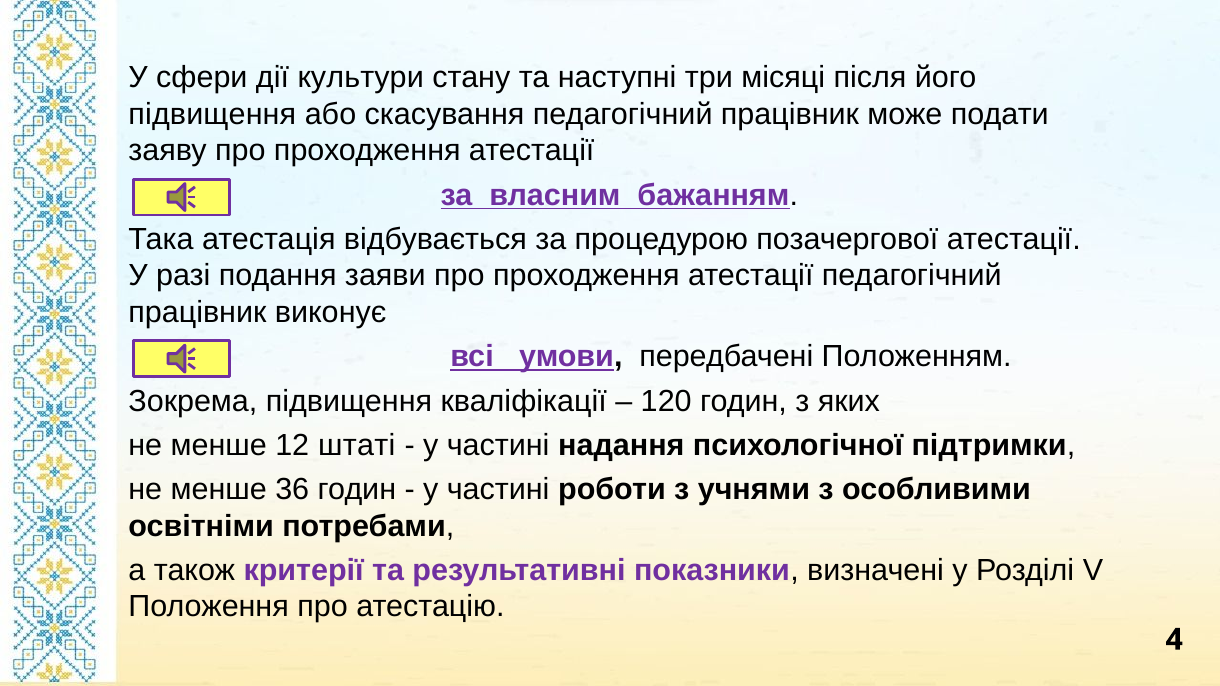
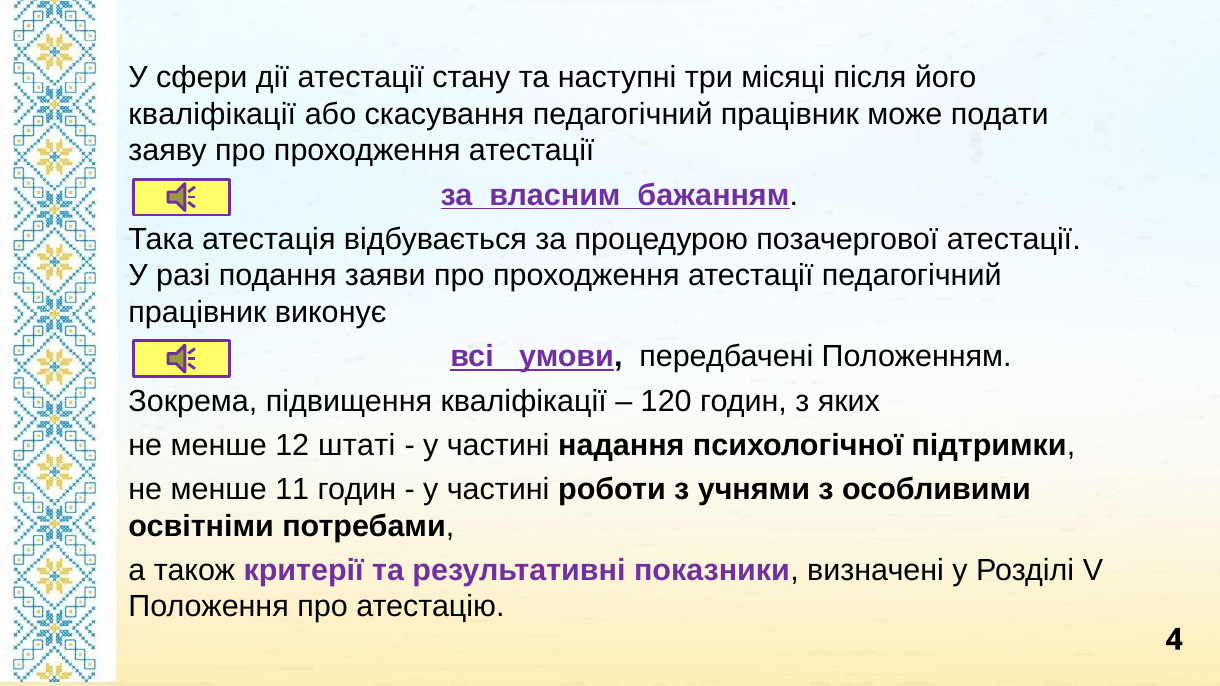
дії культури: культури -> атестації (361, 78)
підвищення: підвищення -> кваліфікації (212, 114)
36: 36 -> 11 (292, 490)
